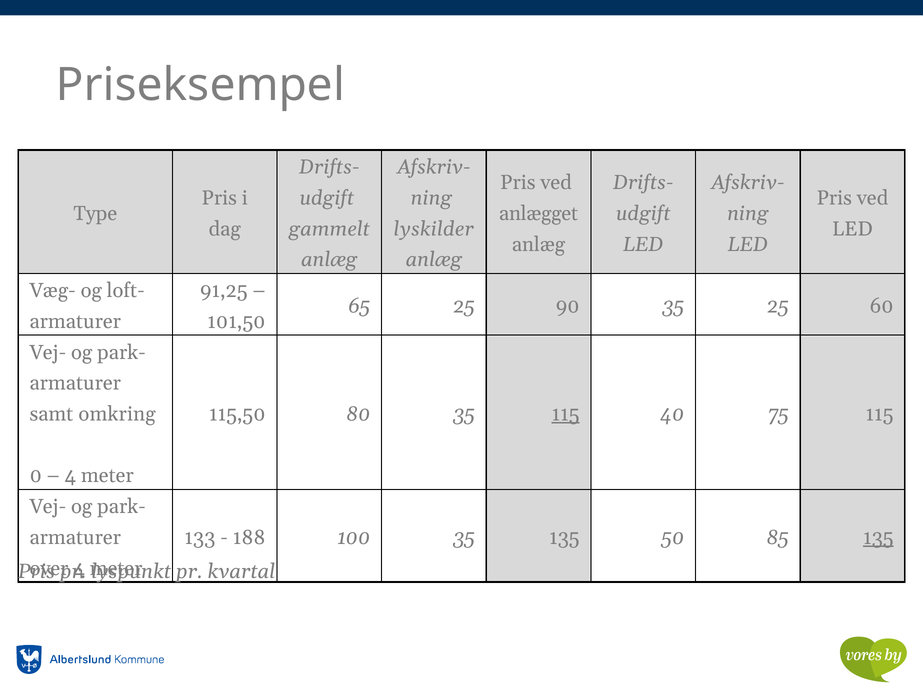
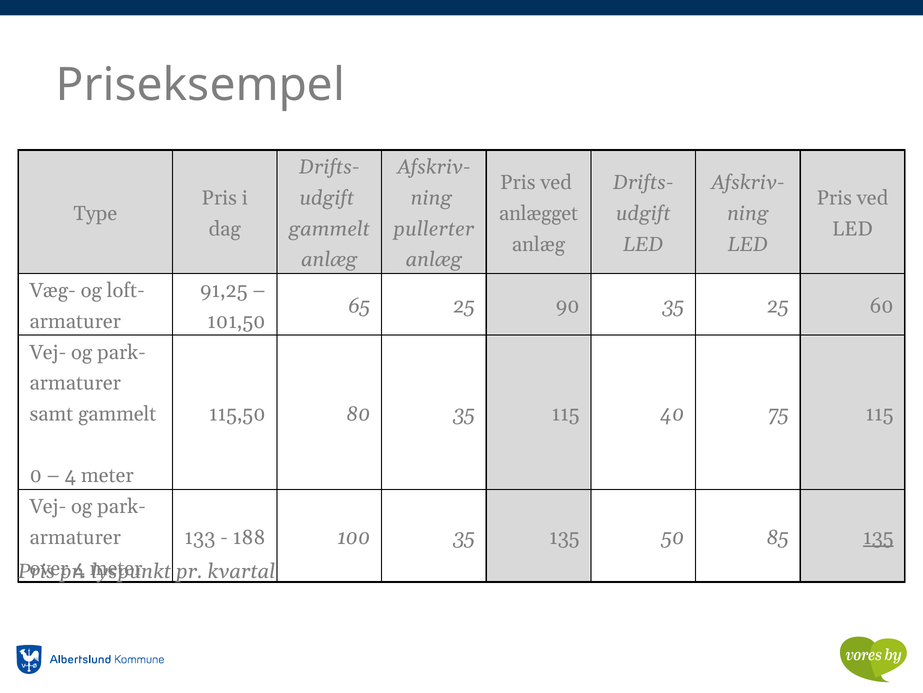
lyskilder: lyskilder -> pullerter (434, 229)
samt omkring: omkring -> gammelt (117, 414)
115 underline: present -> none (566, 414)
